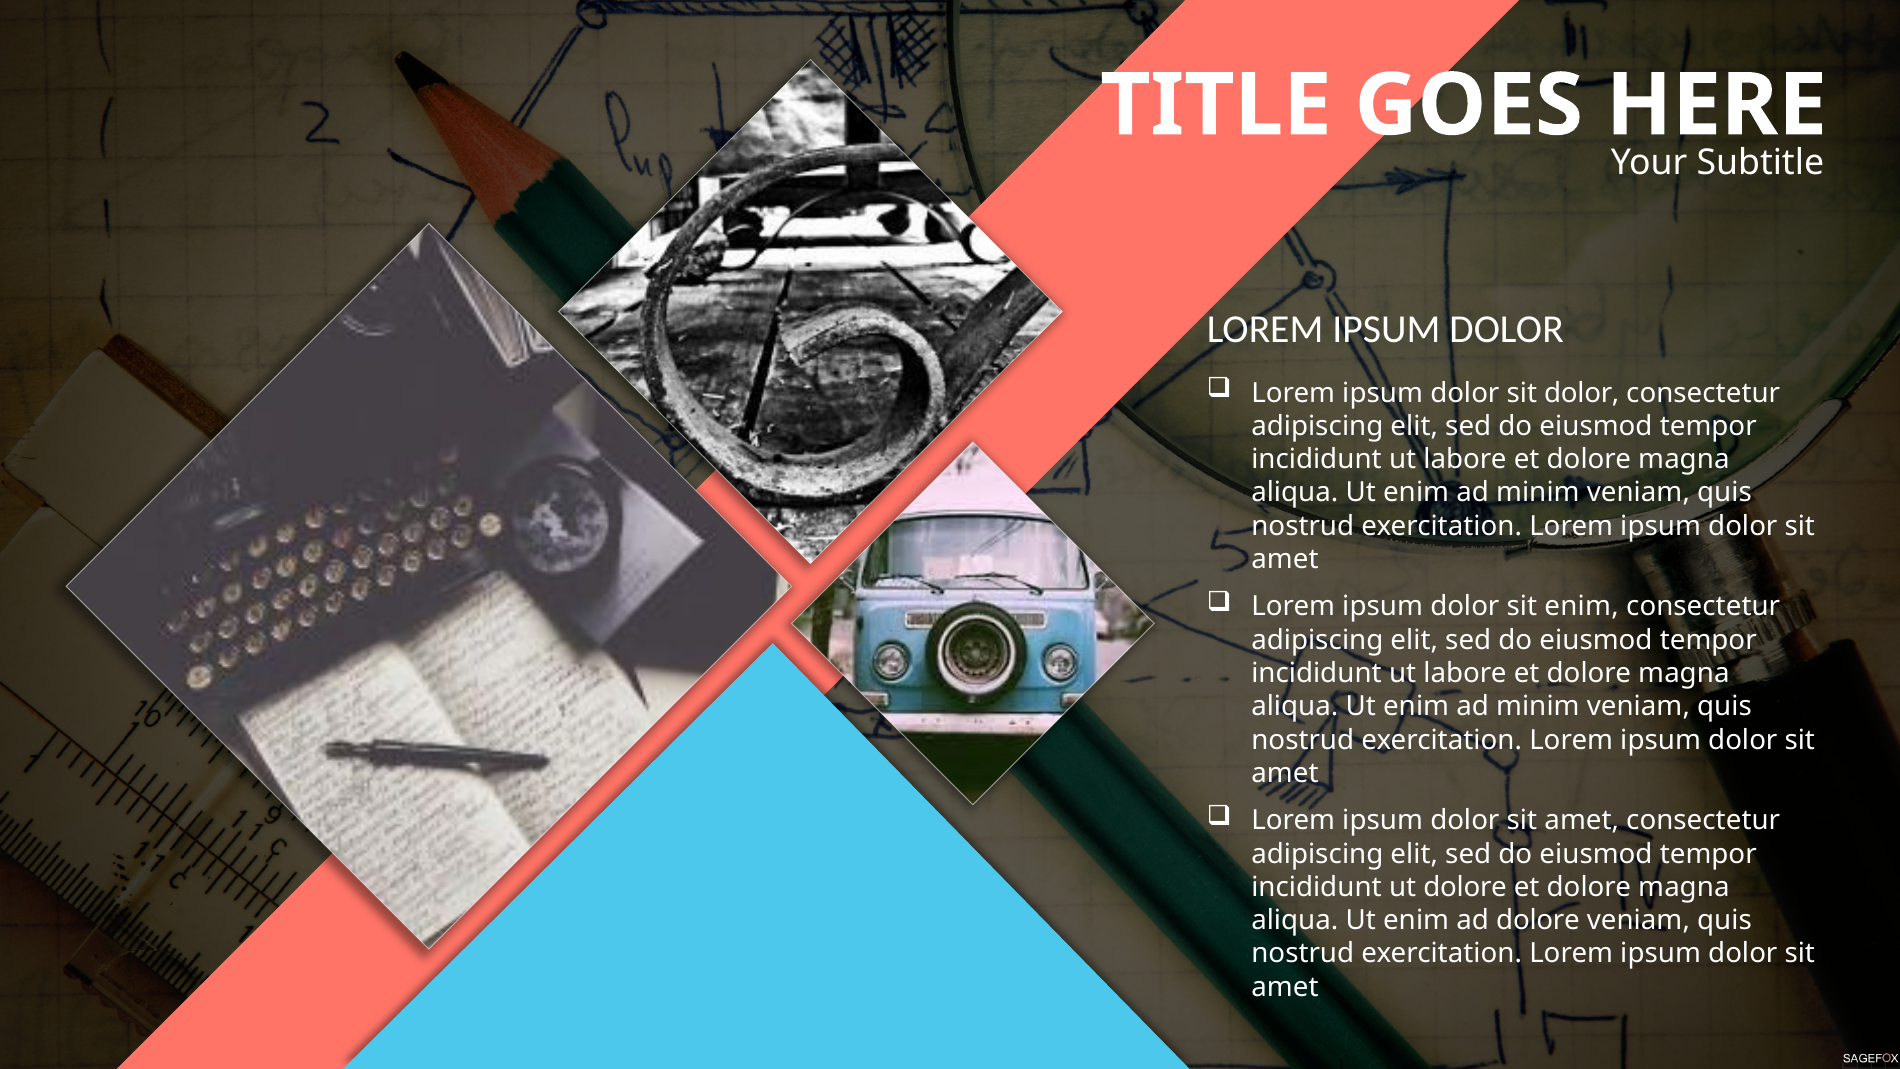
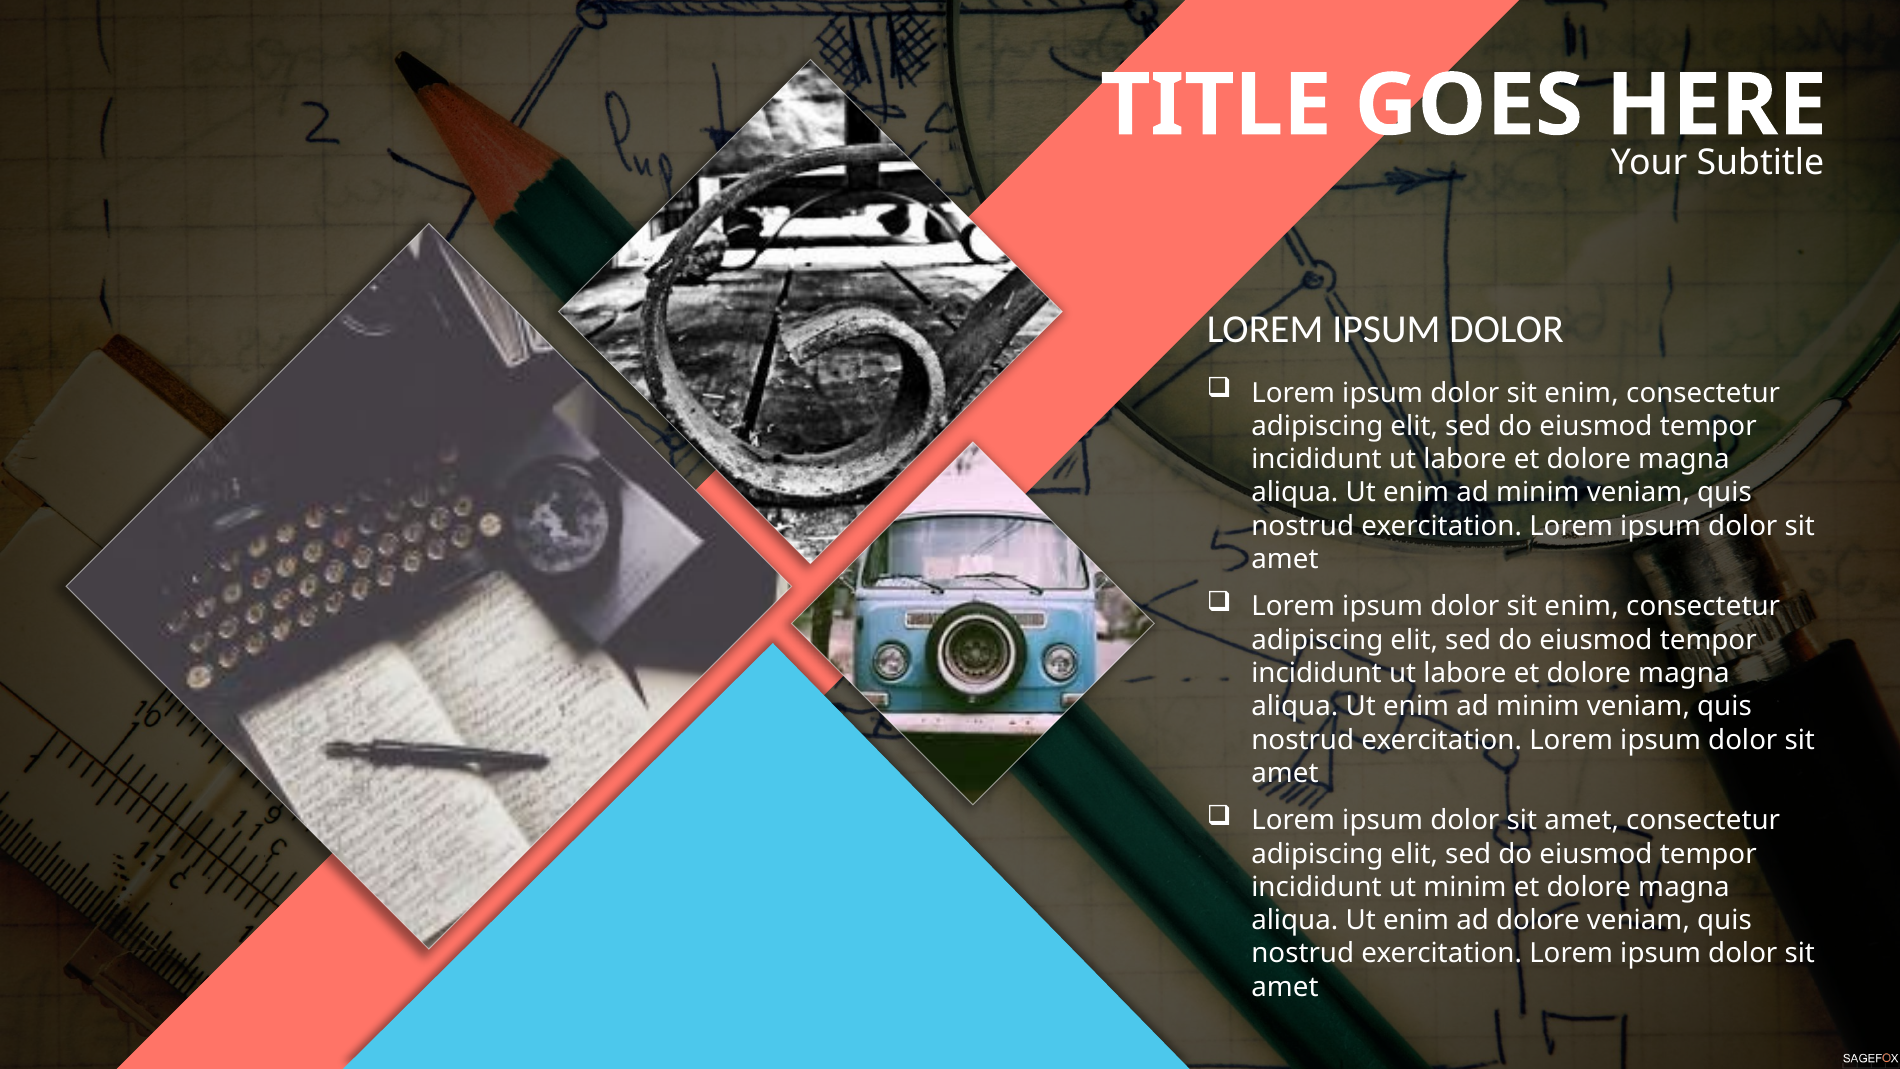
dolor: dolor -> enim (1582, 393)
ut dolore: dolore -> minim (1465, 887)
